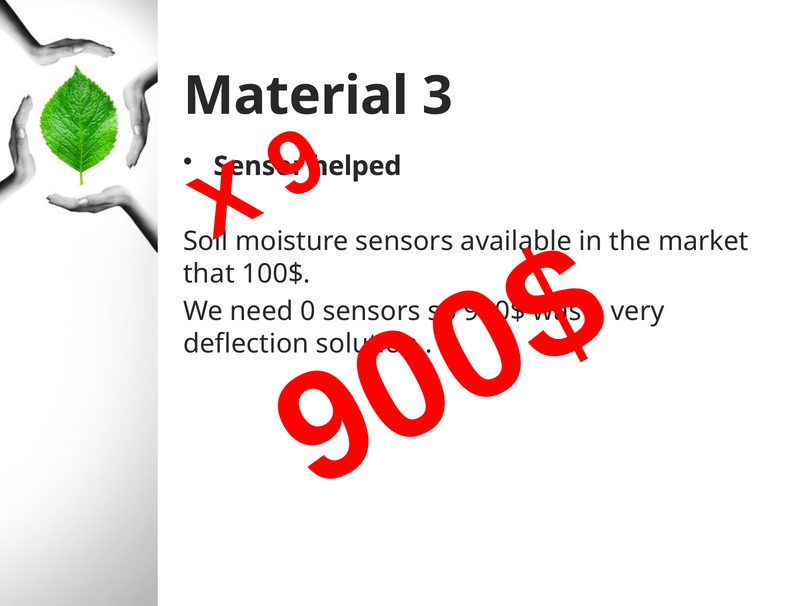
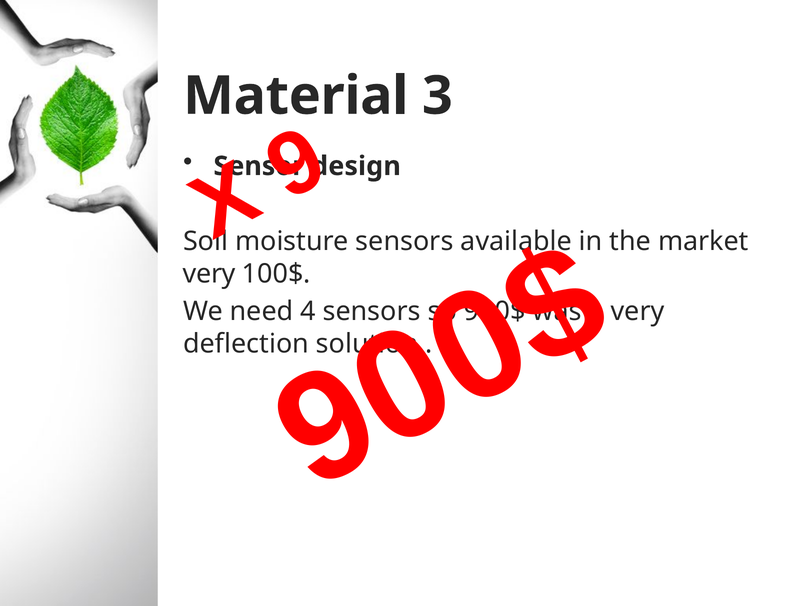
helped: helped -> design (356, 166)
that: that -> very (209, 274)
need 0: 0 -> 4 (308, 312)
